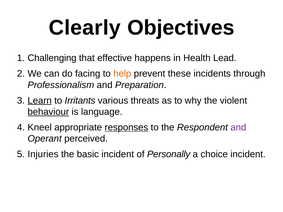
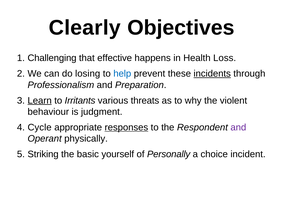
Lead: Lead -> Loss (225, 58)
facing: facing -> losing (88, 74)
help colour: orange -> blue (122, 74)
incidents underline: none -> present (212, 74)
behaviour underline: present -> none (48, 112)
language: language -> judgment (102, 112)
Kneel: Kneel -> Cycle (40, 128)
perceived: perceived -> physically (86, 139)
Injuries: Injuries -> Striking (43, 154)
basic incident: incident -> yourself (118, 154)
